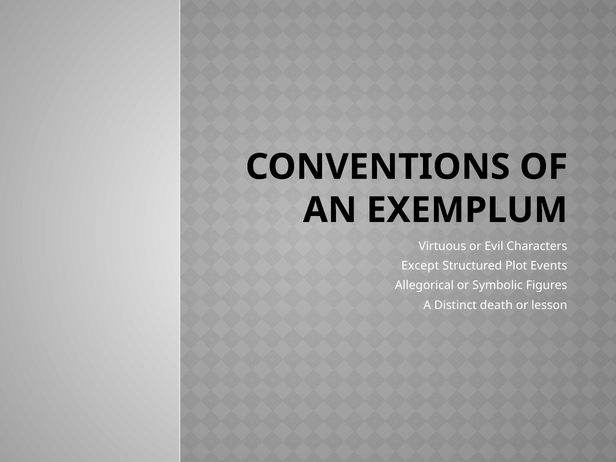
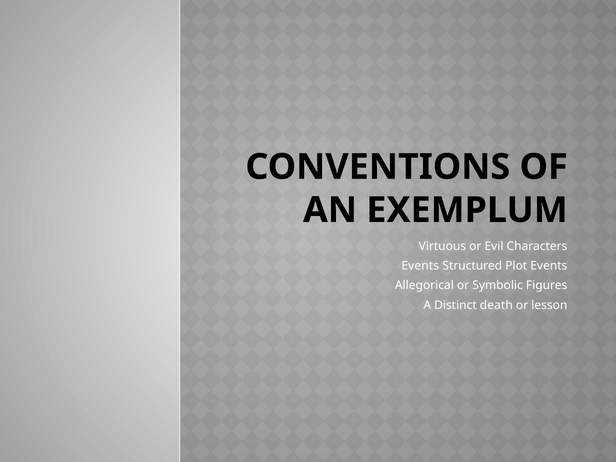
Except: Except -> Events (420, 266)
